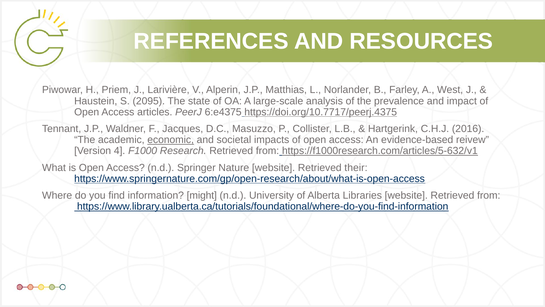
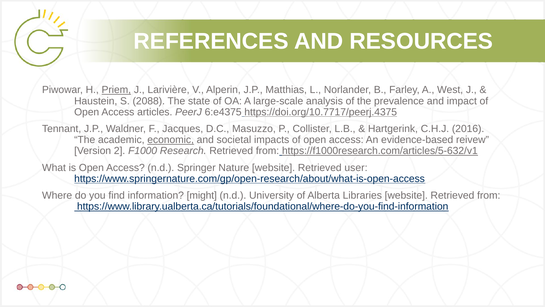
Priem underline: none -> present (116, 90)
2095: 2095 -> 2088 (149, 101)
4: 4 -> 2 (120, 151)
their: their -> user (356, 167)
